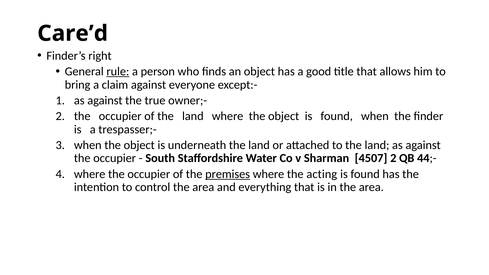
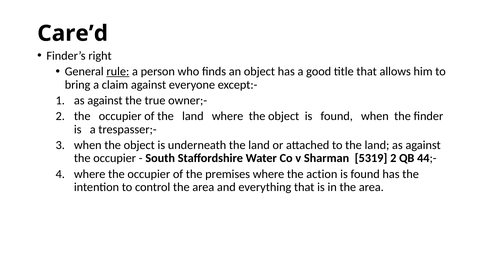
4507: 4507 -> 5319 (371, 158)
premises underline: present -> none (228, 174)
acting: acting -> action (322, 174)
